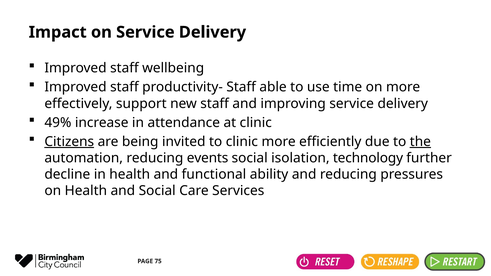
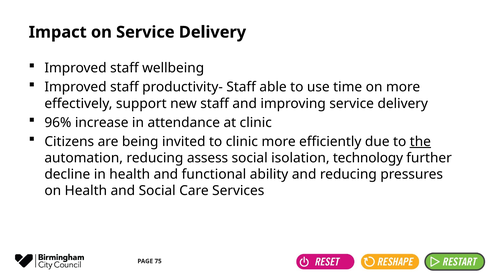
49%: 49% -> 96% (58, 123)
Citizens underline: present -> none (69, 142)
events: events -> assess (208, 158)
